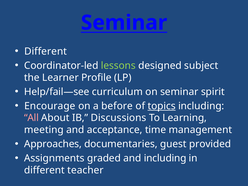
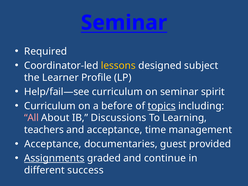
Different: Different -> Required (46, 51)
lessons colour: light green -> yellow (118, 66)
Encourage: Encourage -> Curriculum (50, 106)
meeting: meeting -> teachers (44, 130)
Approaches: Approaches -> Acceptance (53, 144)
Assignments underline: none -> present (54, 158)
and including: including -> continue (165, 158)
teacher: teacher -> success (85, 170)
